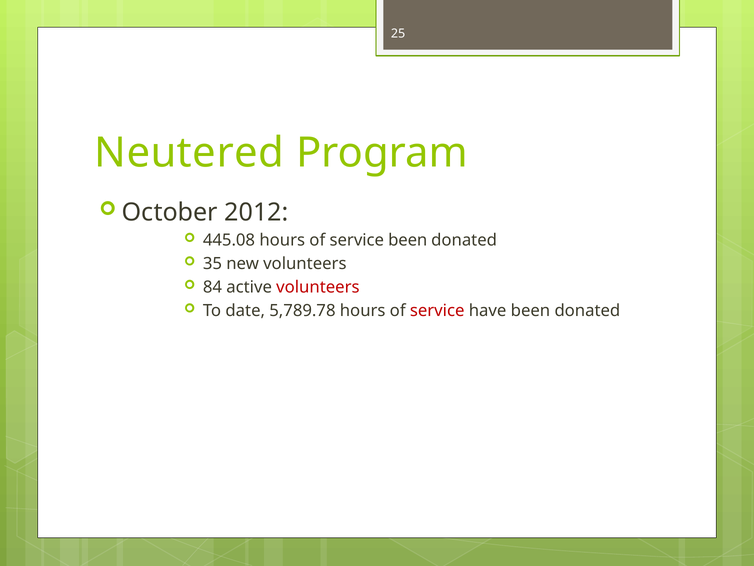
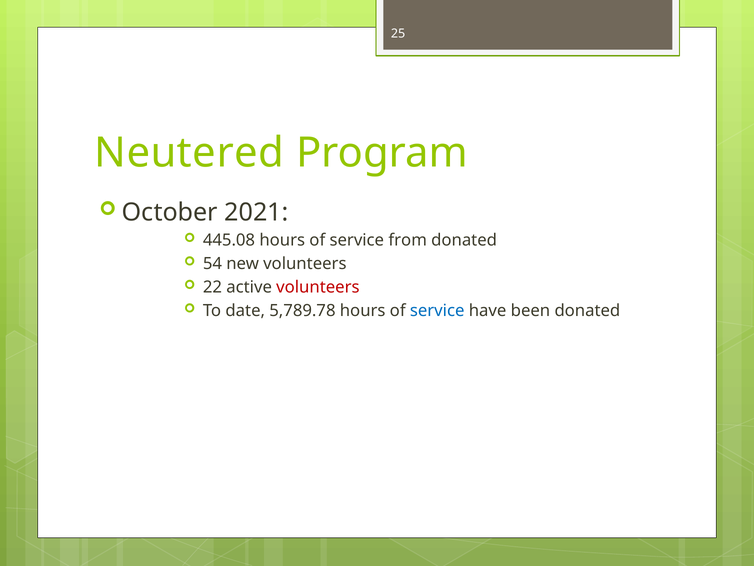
2012: 2012 -> 2021 (256, 212)
service been: been -> from (408, 240)
35: 35 -> 54 (212, 264)
84: 84 -> 22 (212, 287)
service colour: red -> blue (437, 310)
